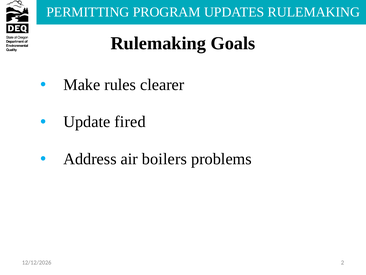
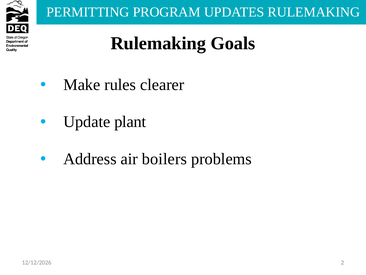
fired: fired -> plant (130, 122)
